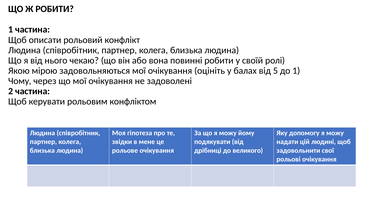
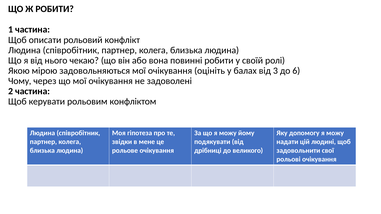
5: 5 -> 3 (275, 71)
до 1: 1 -> 6 (296, 71)
